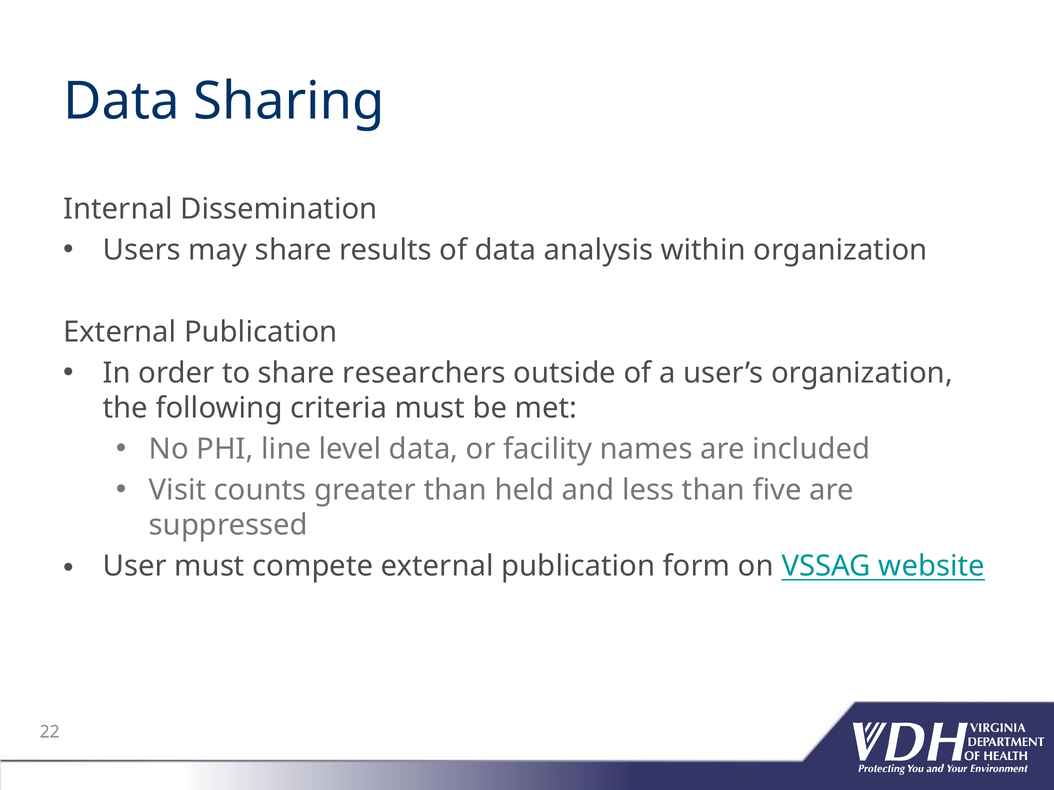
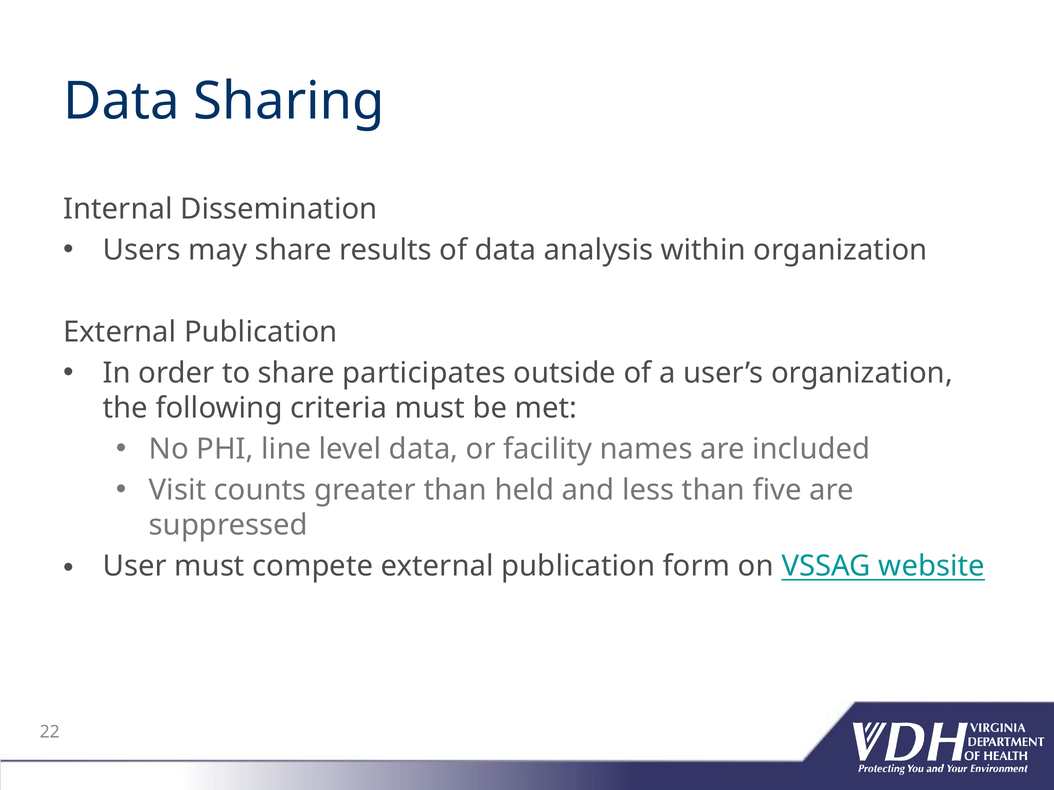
researchers: researchers -> participates (424, 373)
